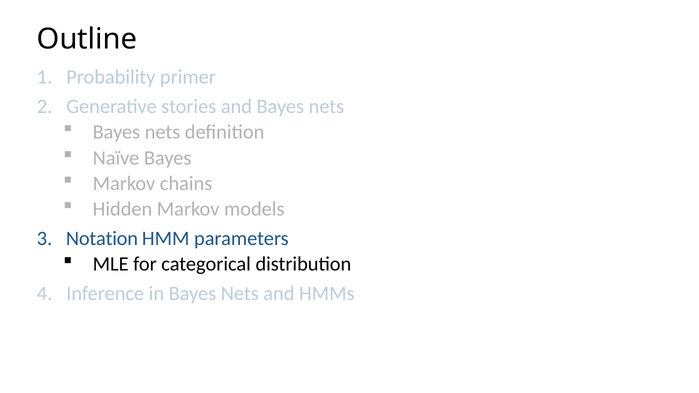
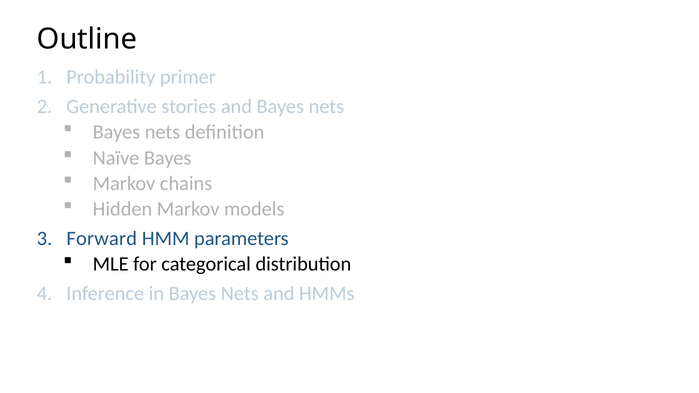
Notation: Notation -> Forward (102, 239)
